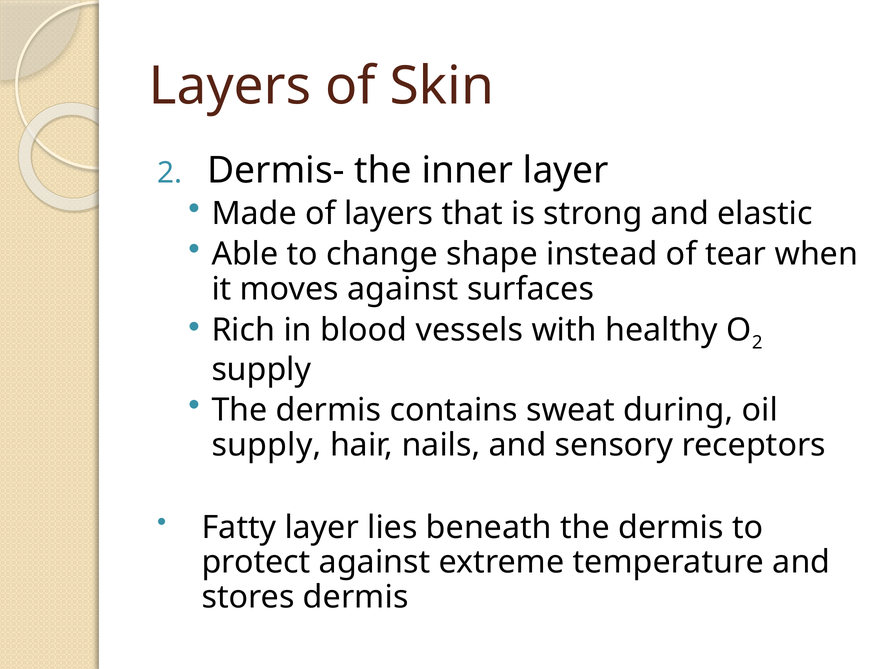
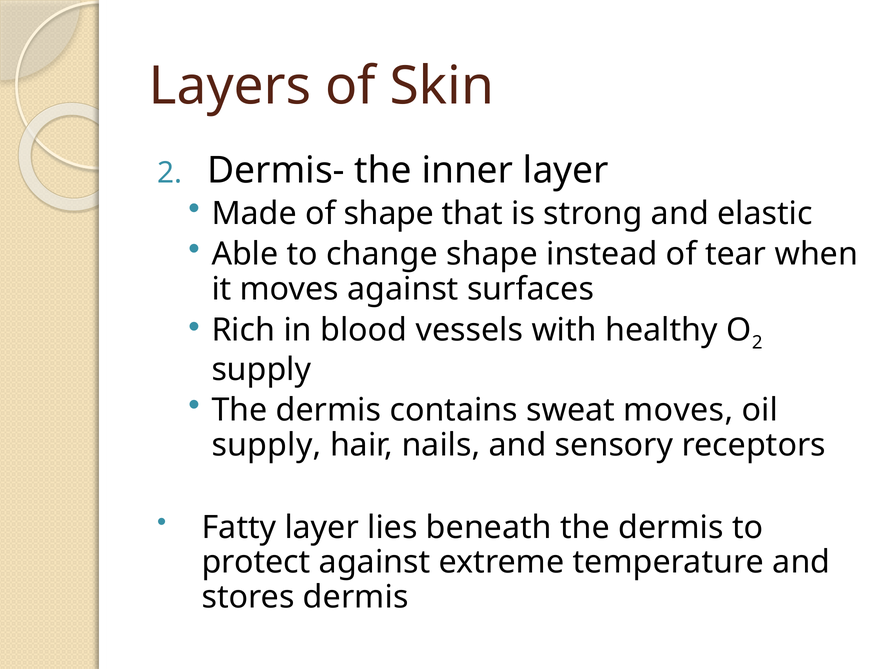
of layers: layers -> shape (389, 214)
sweat during: during -> moves (678, 411)
